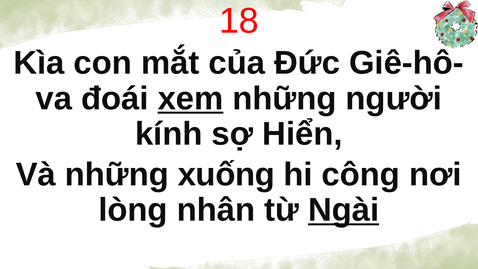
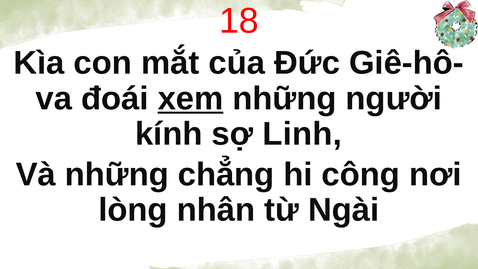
Hiển: Hiển -> Linh (302, 134)
xuống: xuống -> chẳng (226, 175)
Ngài underline: present -> none (344, 210)
